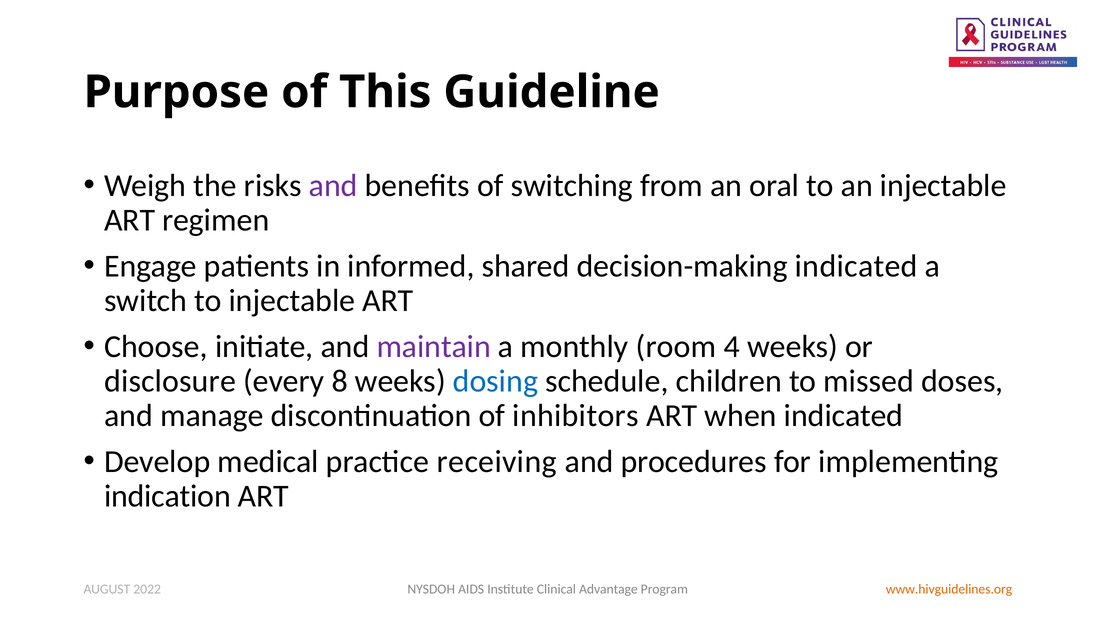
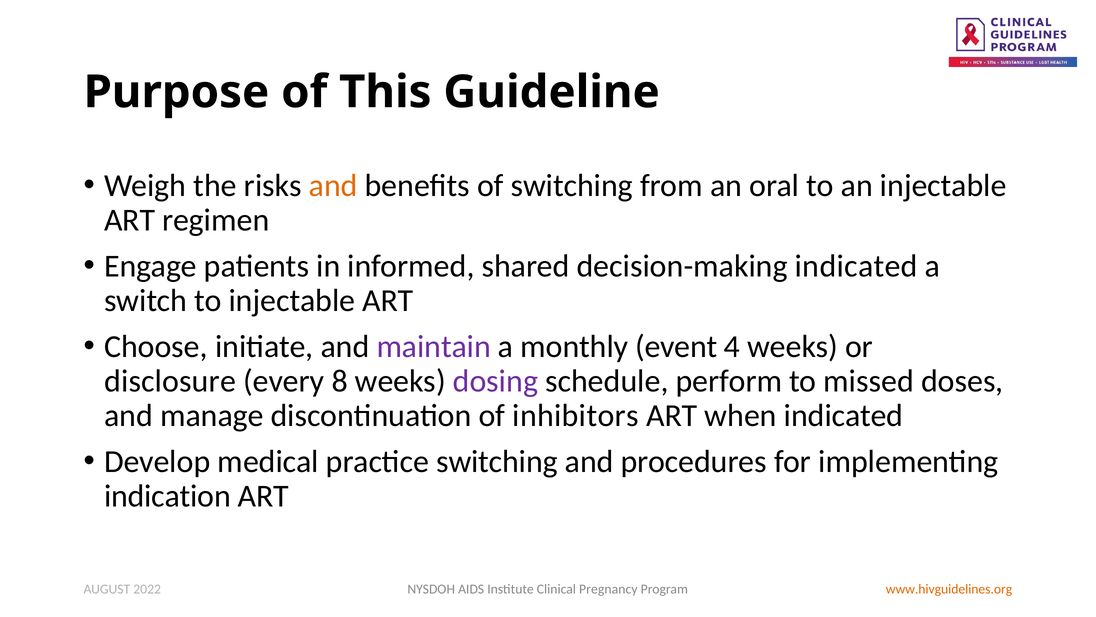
and colour: purple -> orange (333, 185)
room: room -> event (676, 346)
dosing colour: blue -> purple (495, 381)
children: children -> perform (729, 381)
practice receiving: receiving -> switching (497, 461)
Advantage: Advantage -> Pregnancy (608, 589)
